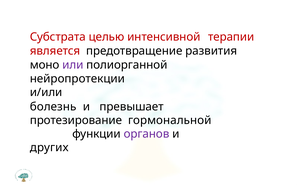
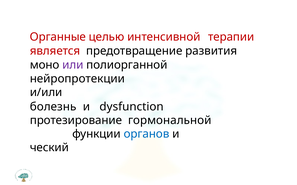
Субстрата: Субстрата -> Oрганные (58, 37)
превышает: превышает -> dysfunction (132, 107)
органов colour: purple -> blue (146, 134)
других: других -> ческий (49, 148)
